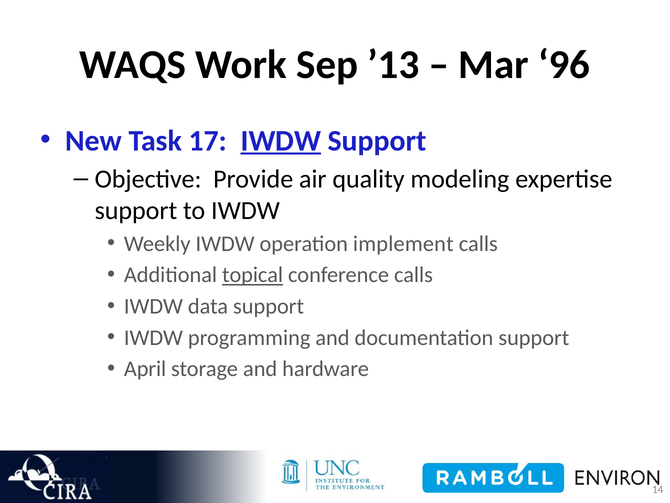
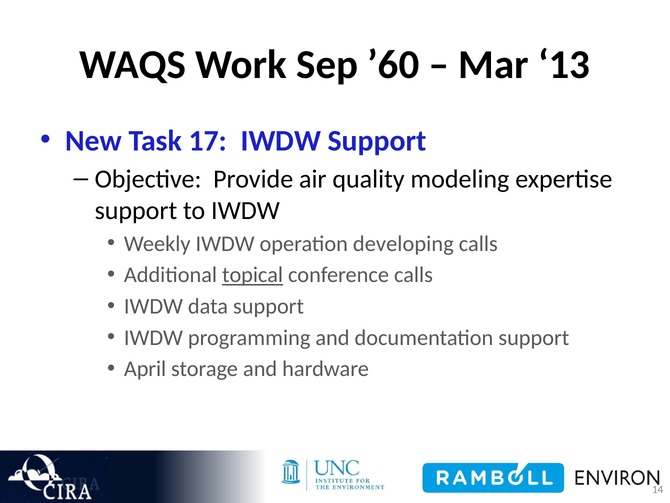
’13: ’13 -> ’60 (393, 65)
96: 96 -> 13 (564, 65)
IWDW underline: present -> none (281, 141)
implement: implement -> developing (403, 244)
